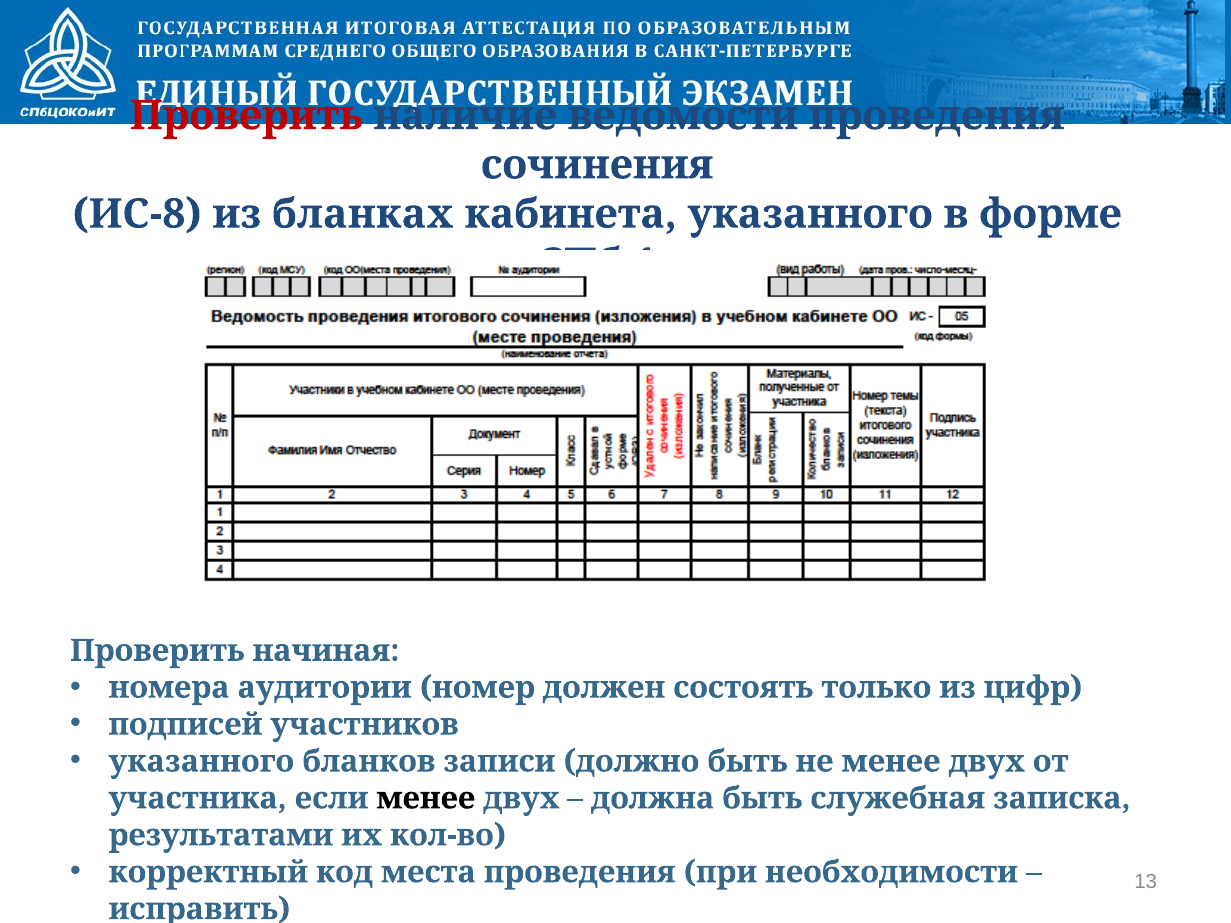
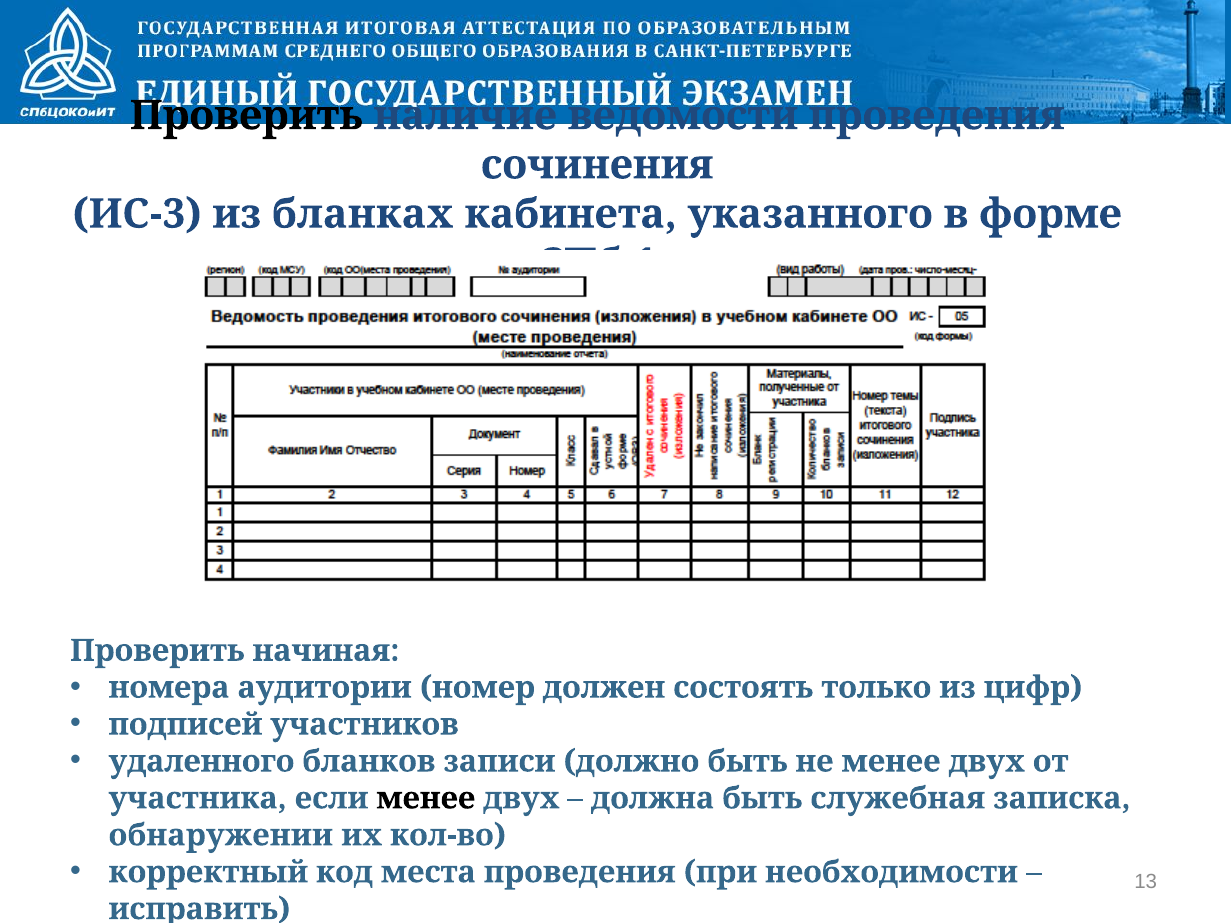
Проверить colour: red -> black (246, 116)
ИС-8: ИС-8 -> ИС-3 (137, 214)
указанного: указанного -> удаленного (202, 762)
результатами: результатами -> обнаружении (221, 835)
